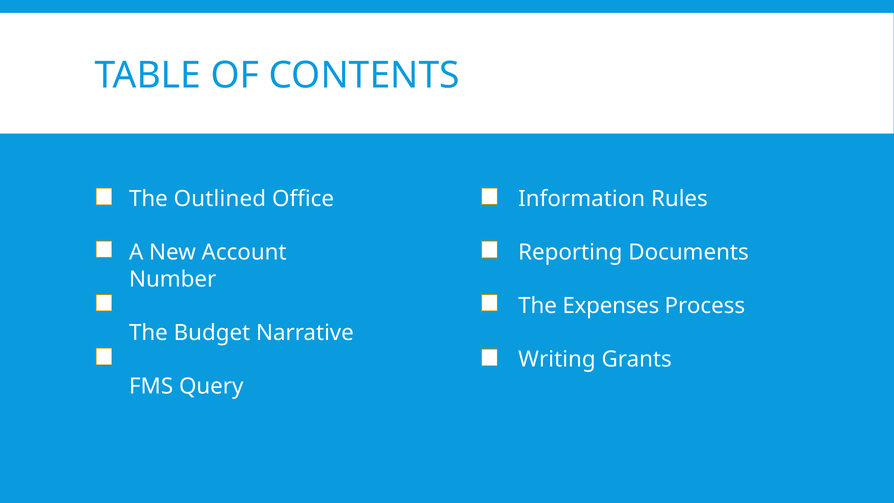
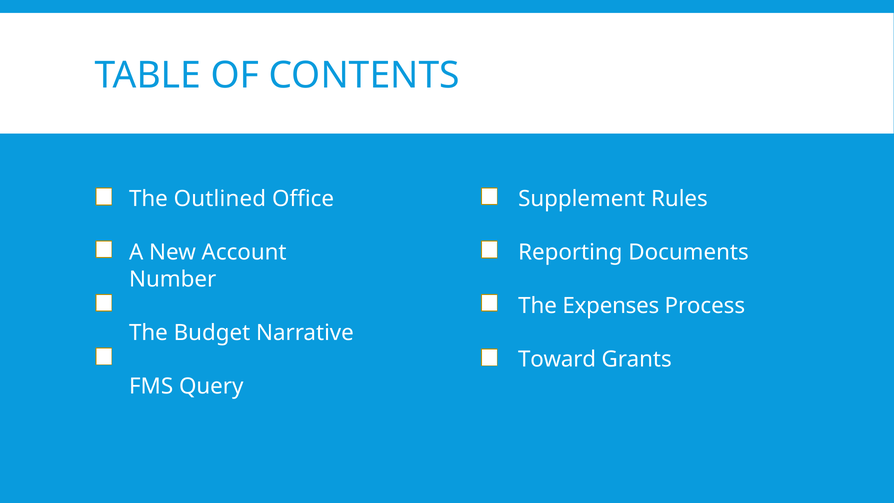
Information: Information -> Supplement (582, 199)
Writing: Writing -> Toward (557, 360)
